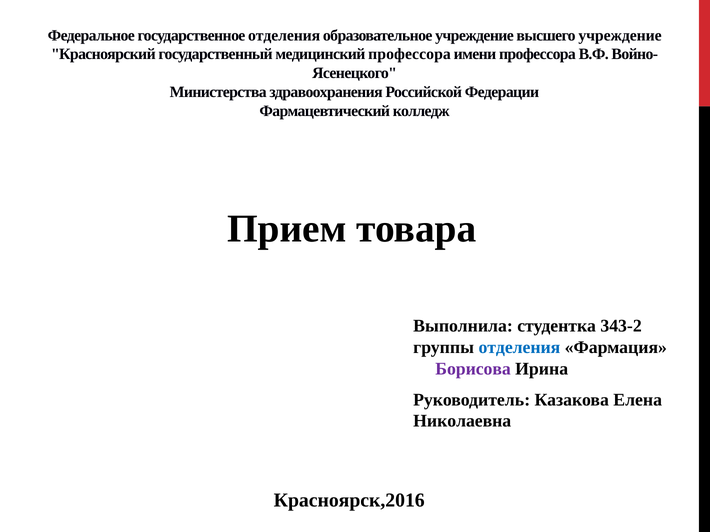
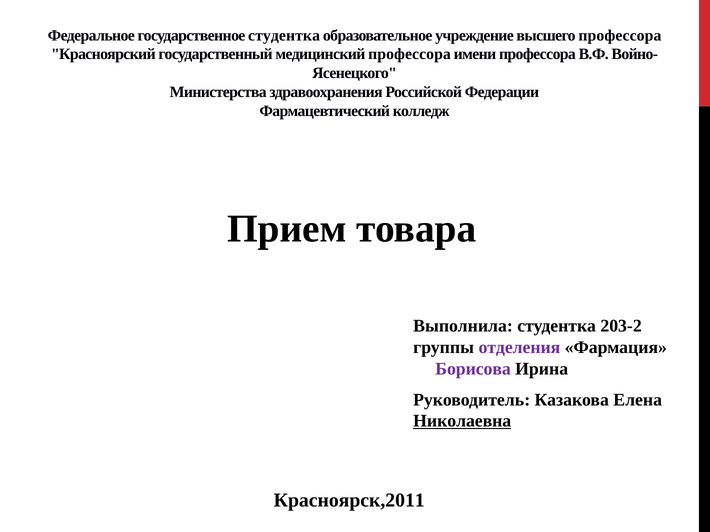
государственное отделения: отделения -> студентка (284, 35)
высшего учреждение: учреждение -> профессора (620, 35)
343-2: 343-2 -> 203-2 (621, 326)
отделения colour: blue -> purple (519, 348)
Николаевна underline: none -> present (462, 421)
Красноярск,2016: Красноярск,2016 -> Красноярск,2011 (349, 501)
